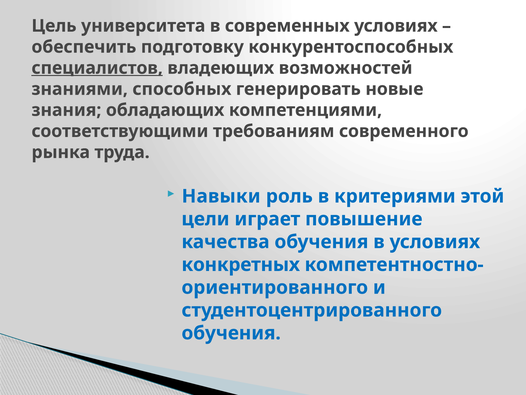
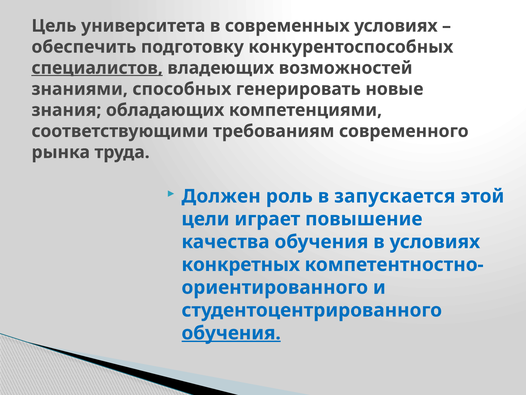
Навыки: Навыки -> Должен (221, 196)
критериями: критериями -> запускается (395, 196)
обучения underline: none -> present (231, 333)
